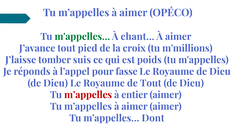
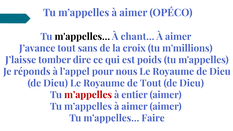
m'appelles… colour: green -> black (82, 37)
pied: pied -> sans (88, 48)
suis: suis -> dire (82, 60)
fasse: fasse -> nous (127, 72)
Dont: Dont -> Faire (153, 118)
